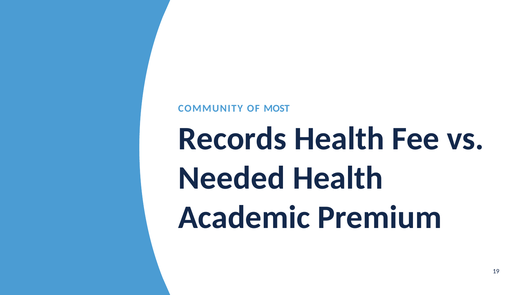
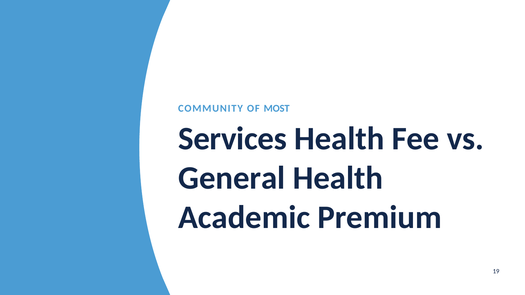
Records: Records -> Services (232, 139)
Needed: Needed -> General (232, 178)
